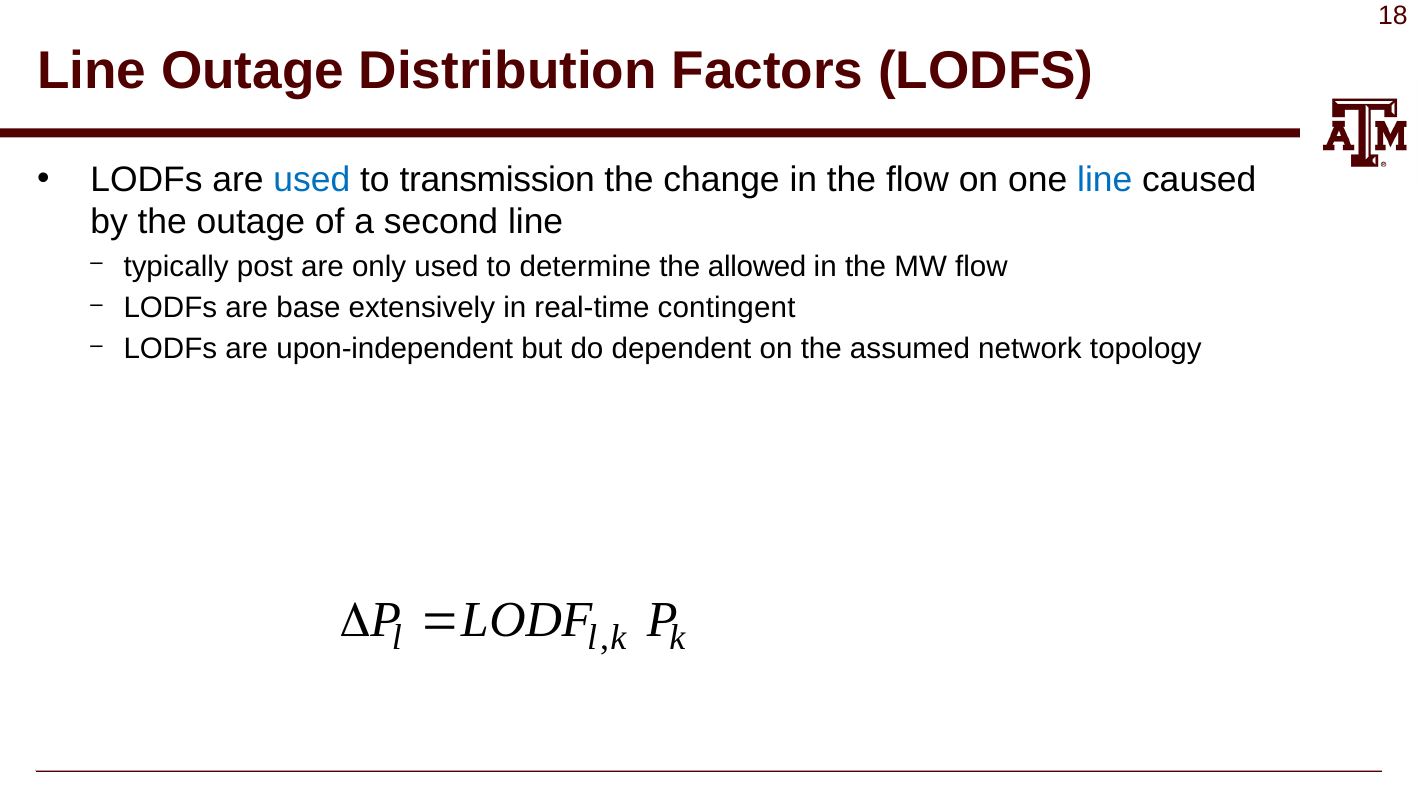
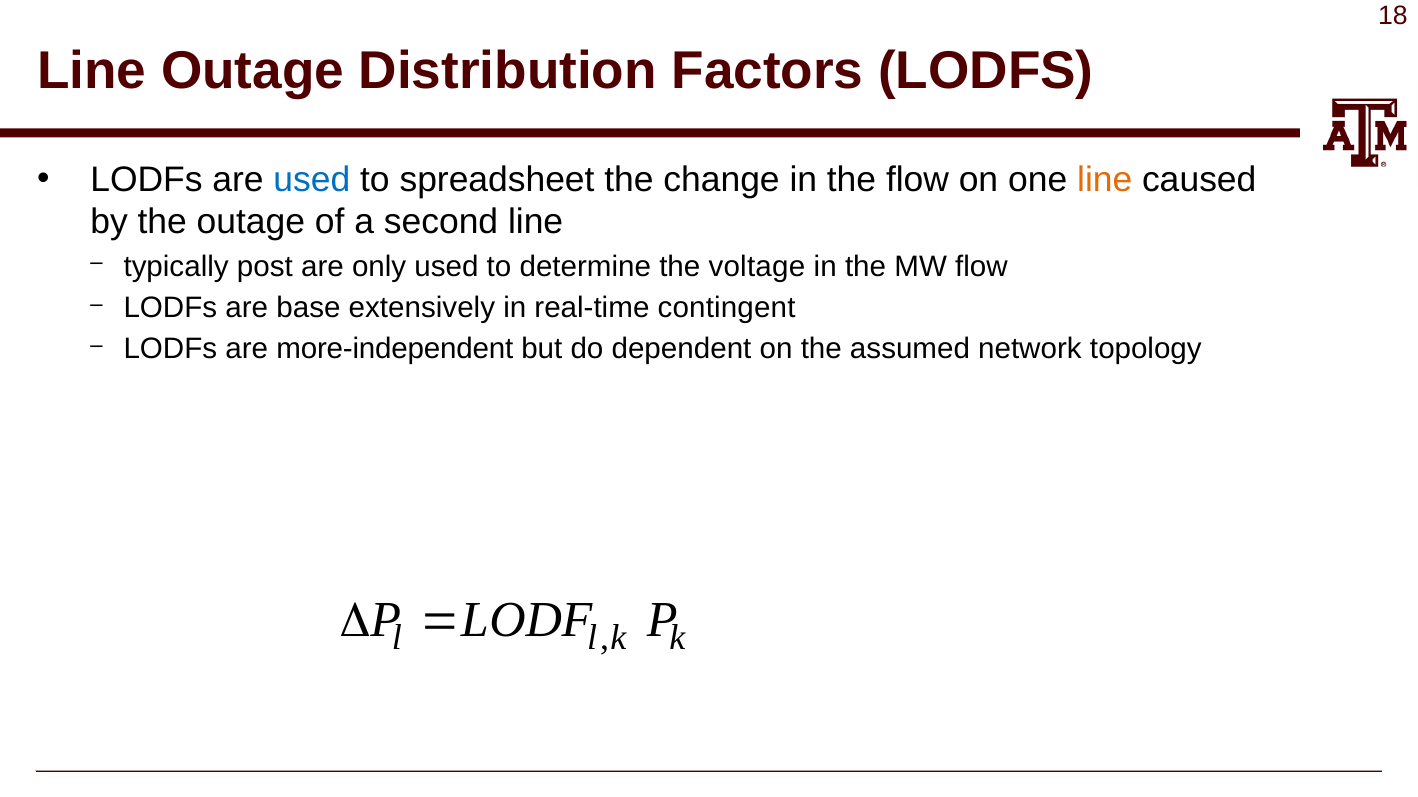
transmission: transmission -> spreadsheet (497, 180)
line colour: blue -> orange (1105, 180)
allowed: allowed -> voltage (757, 267)
upon-independent: upon-independent -> more-independent (395, 349)
